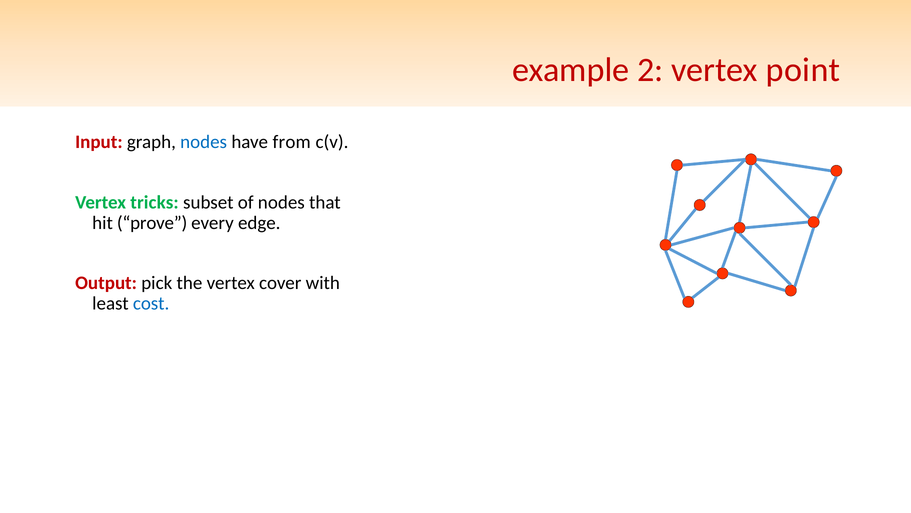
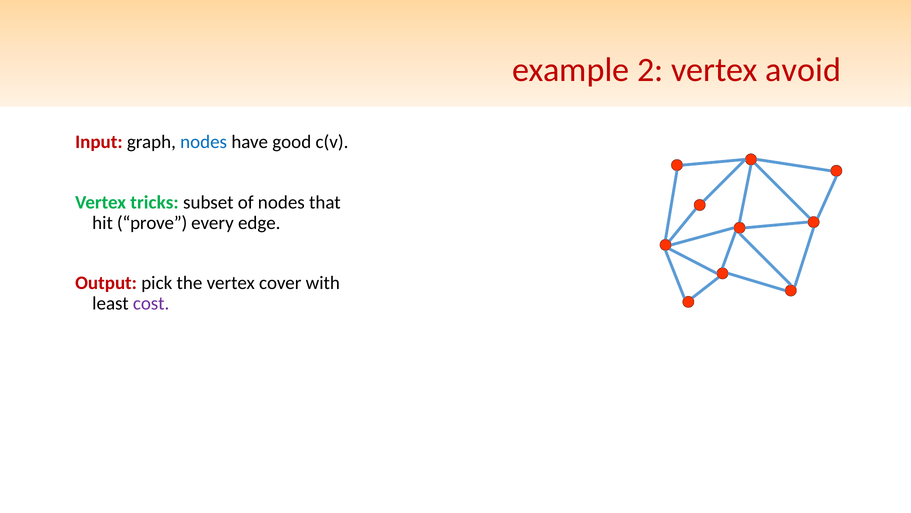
point: point -> avoid (803, 70)
from: from -> good (292, 142)
cost colour: blue -> purple (151, 303)
